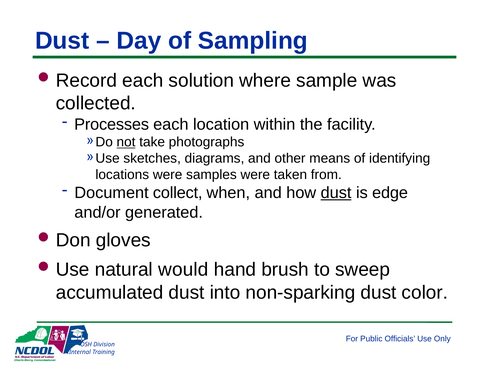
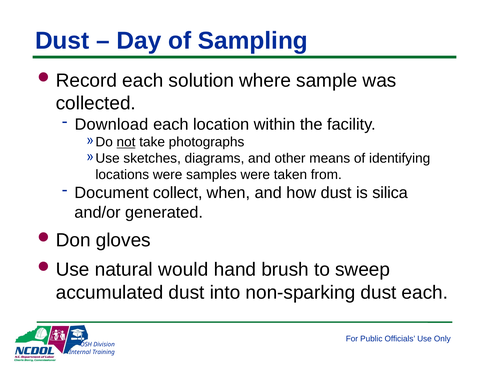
Processes: Processes -> Download (111, 124)
dust underline: present -> none (336, 193)
edge: edge -> silica (390, 193)
dust color: color -> each (425, 292)
